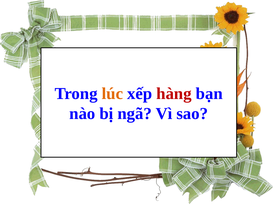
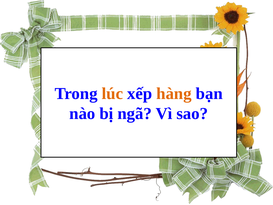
hàng colour: red -> orange (174, 94)
